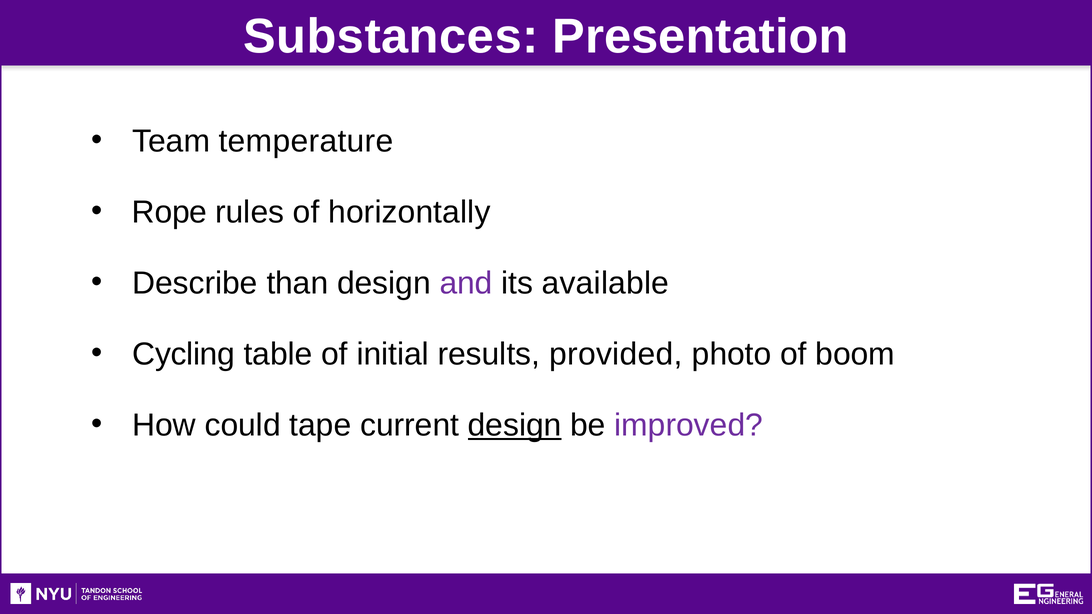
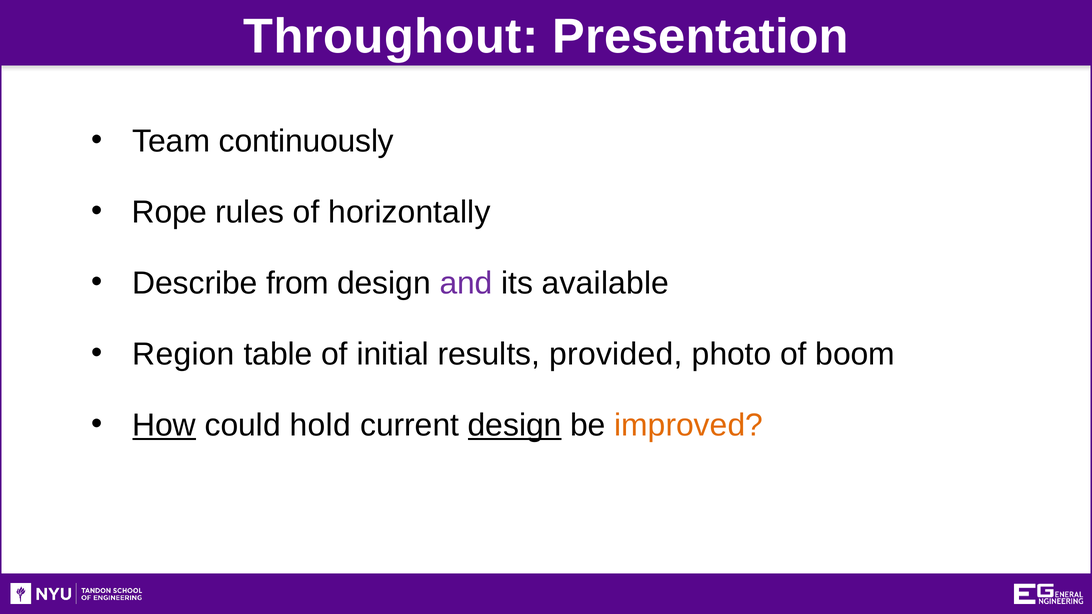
Substances: Substances -> Throughout (391, 37)
temperature: temperature -> continuously (306, 141)
than: than -> from (298, 283)
Cycling: Cycling -> Region (183, 354)
How underline: none -> present (164, 425)
tape: tape -> hold (320, 425)
improved colour: purple -> orange (689, 425)
